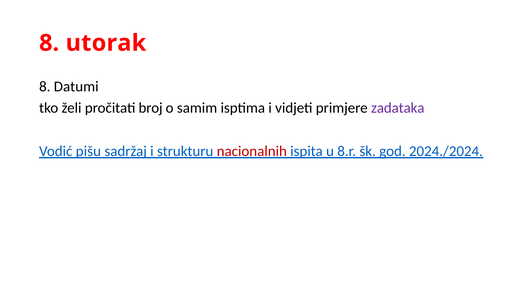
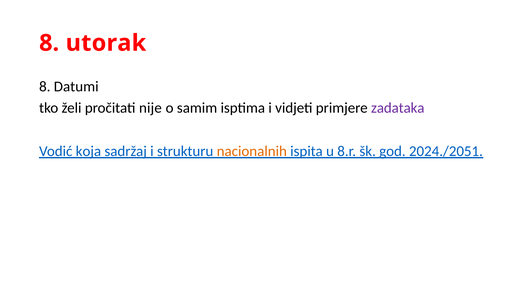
broj: broj -> nije (150, 108)
pišu: pišu -> koja (88, 151)
nacionalnih colour: red -> orange (252, 151)
2024./2024: 2024./2024 -> 2024./2051 (446, 151)
